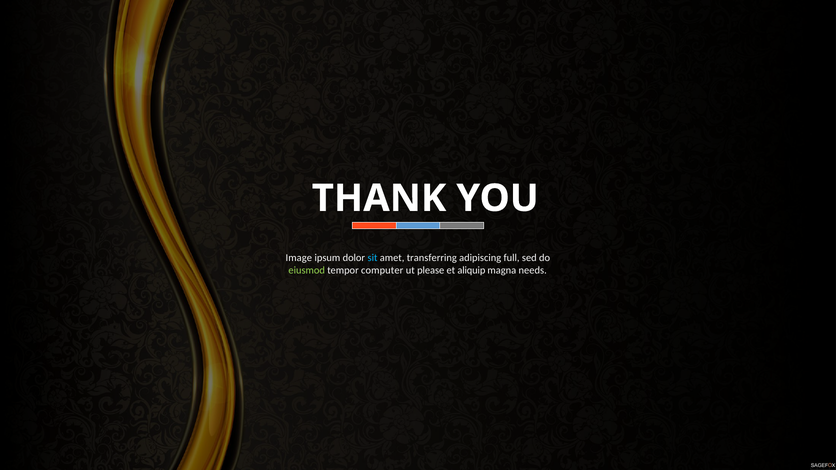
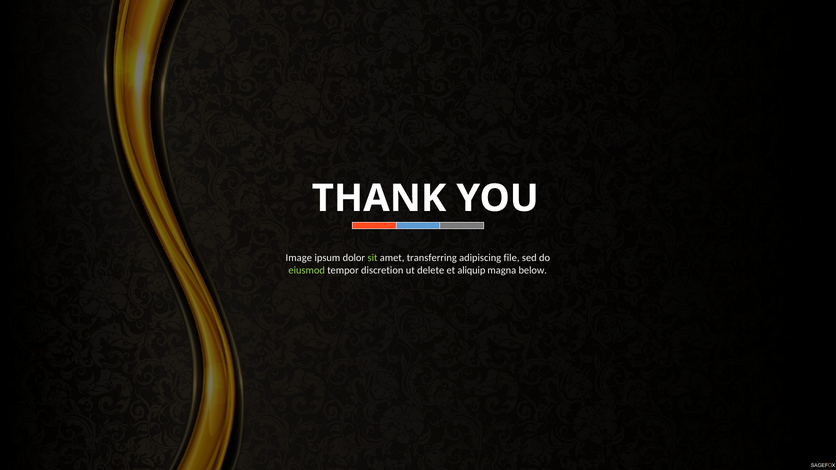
sit colour: light blue -> light green (373, 258)
full: full -> file (512, 258)
computer: computer -> discretion (382, 271)
please: please -> delete (431, 271)
needs: needs -> below (533, 271)
